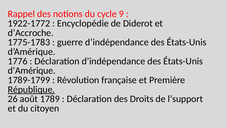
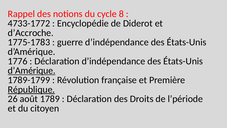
9: 9 -> 8 (121, 14)
1922-1772: 1922-1772 -> 4733-1772 (29, 23)
d’Amérique underline: none -> present (32, 70)
l’support: l’support -> l’période (185, 99)
